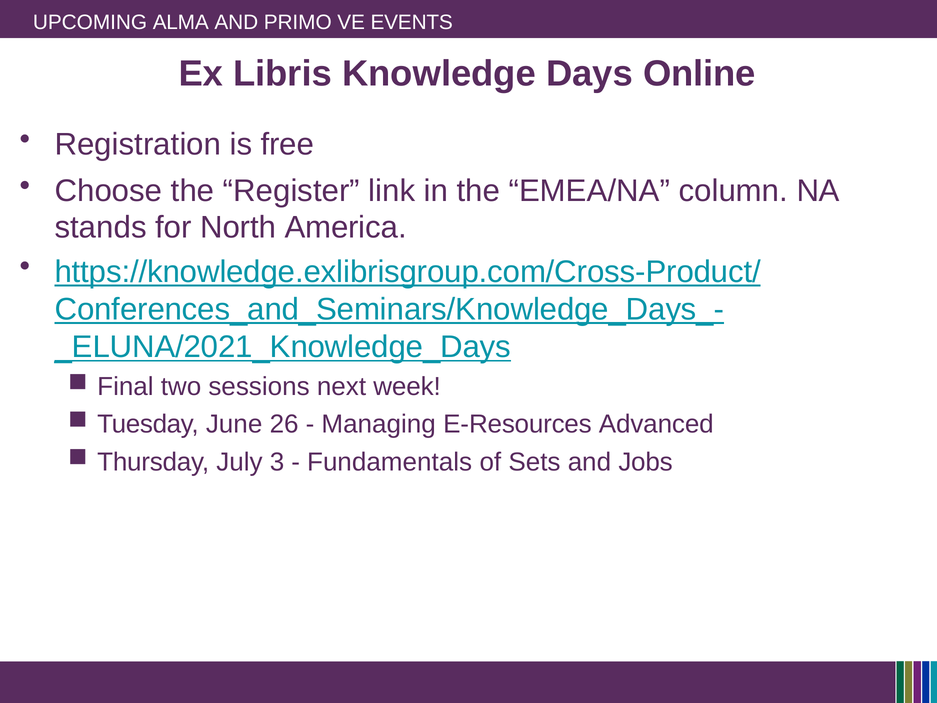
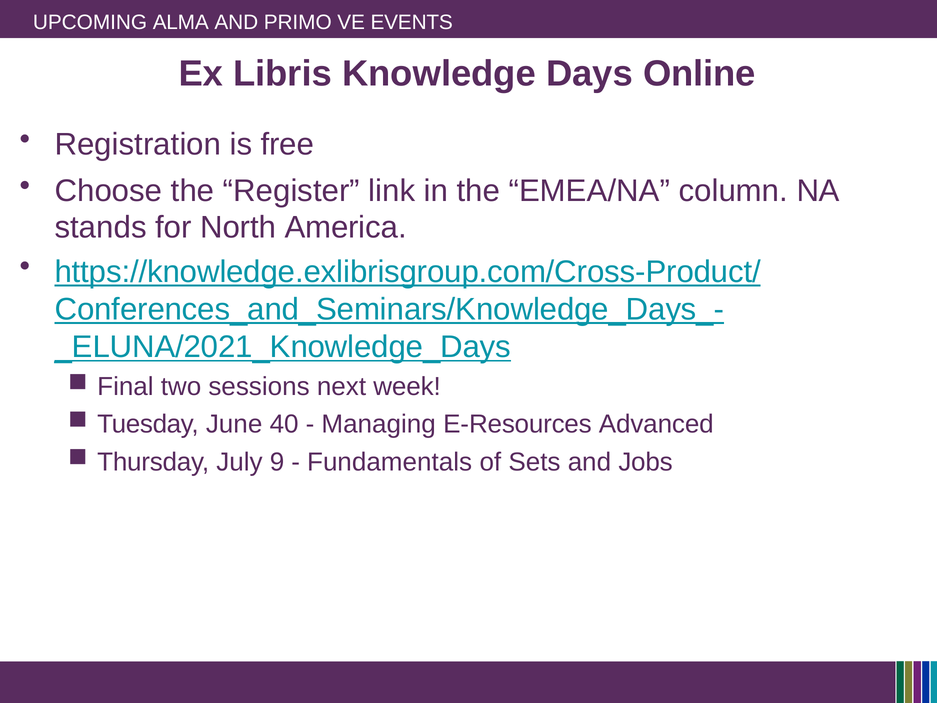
26: 26 -> 40 (284, 424)
3: 3 -> 9 (277, 462)
